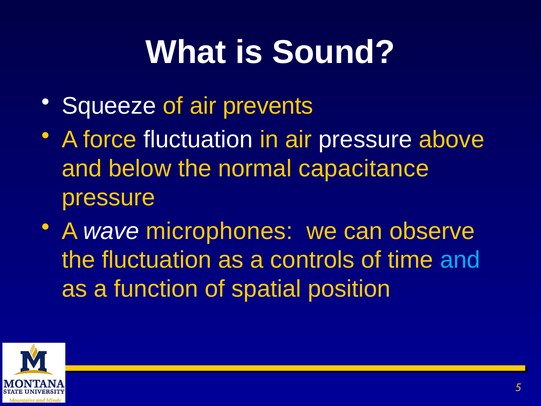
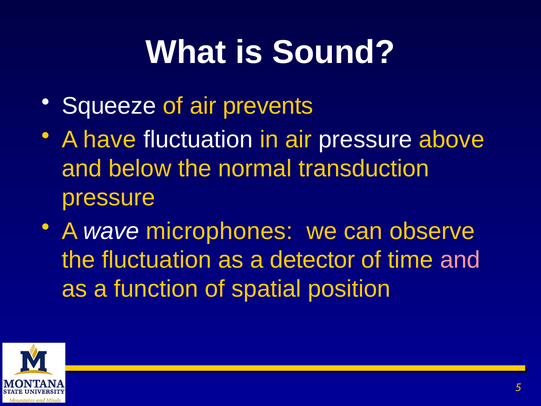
force: force -> have (110, 140)
capacitance: capacitance -> transduction (364, 168)
controls: controls -> detector (313, 260)
and colour: light blue -> pink (460, 260)
